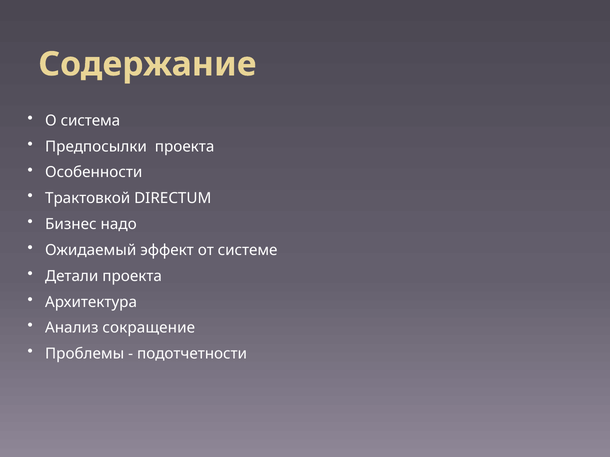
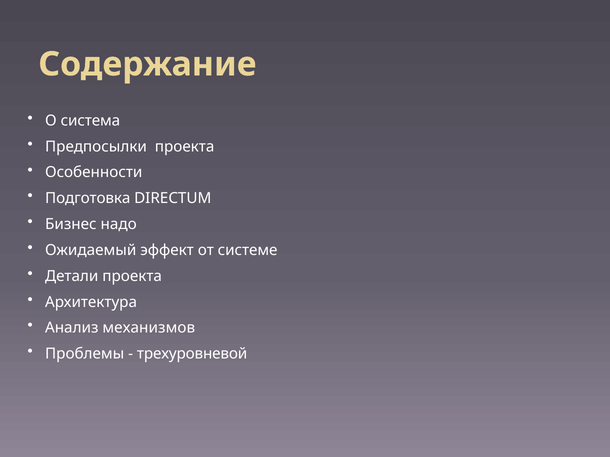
Трактовкой: Трактовкой -> Подготовка (88, 199)
сокращение: сокращение -> механизмов (149, 328)
подотчетности: подотчетности -> трехуровневой (192, 354)
